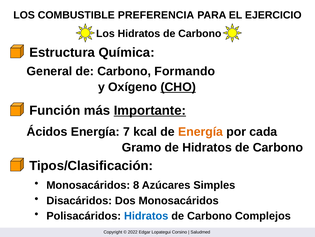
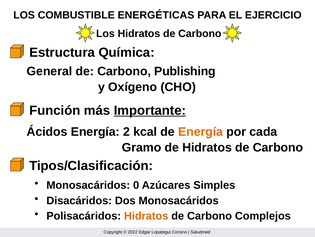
PREFERENCIA: PREFERENCIA -> ENERGÉTICAS (156, 15)
Formando: Formando -> Publishing (185, 71)
CHO underline: present -> none (178, 87)
7: 7 -> 2 (127, 131)
8: 8 -> 0 (136, 185)
Hidratos colour: blue -> orange (146, 215)
